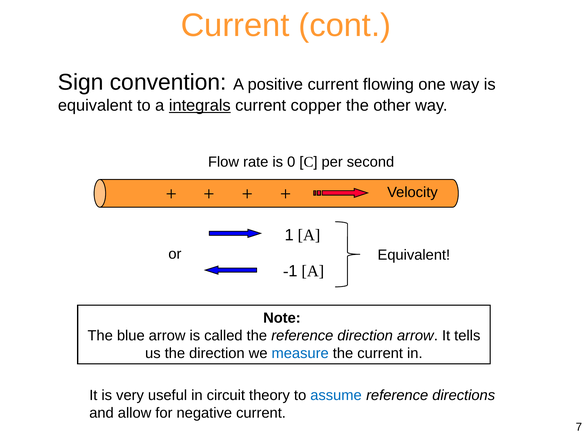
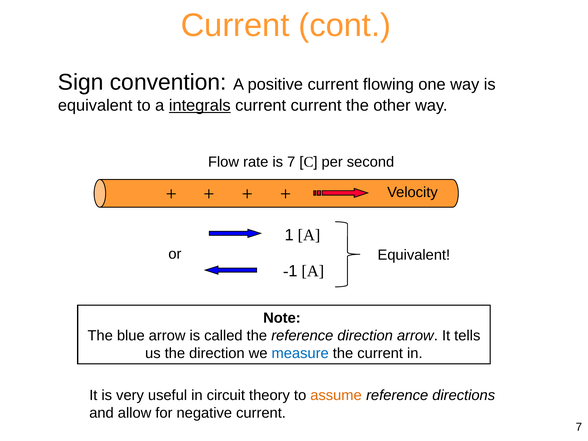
current copper: copper -> current (316, 105)
is 0: 0 -> 7 (291, 162)
assume colour: blue -> orange (336, 395)
